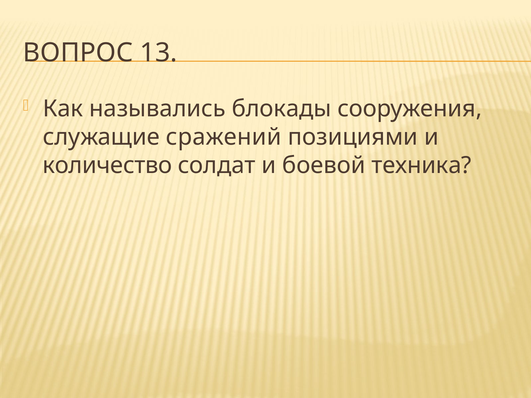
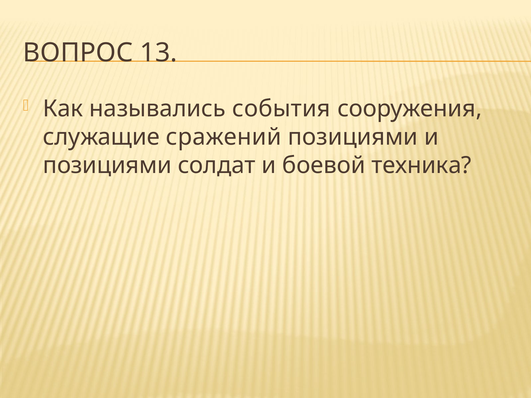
блокады: блокады -> события (281, 109)
количество: количество -> позициями (107, 165)
